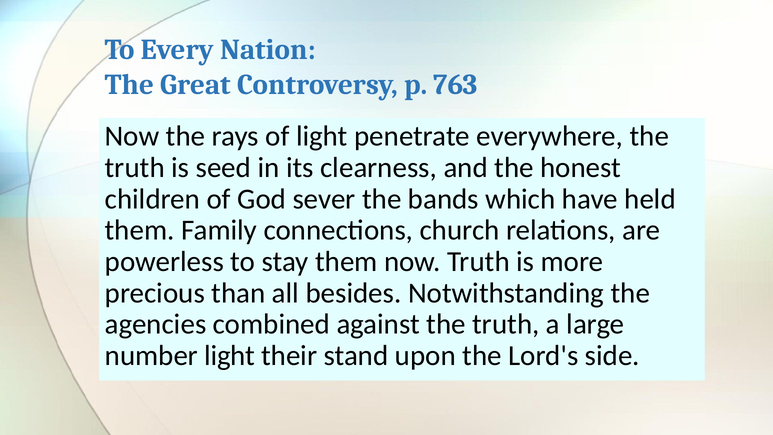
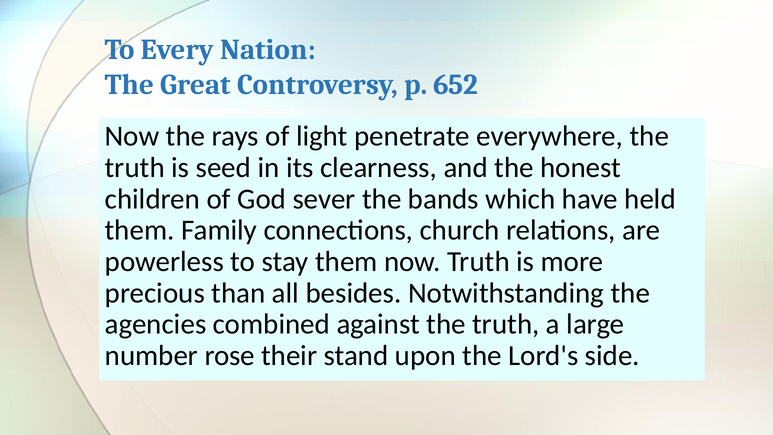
763: 763 -> 652 (456, 85)
number light: light -> rose (230, 355)
